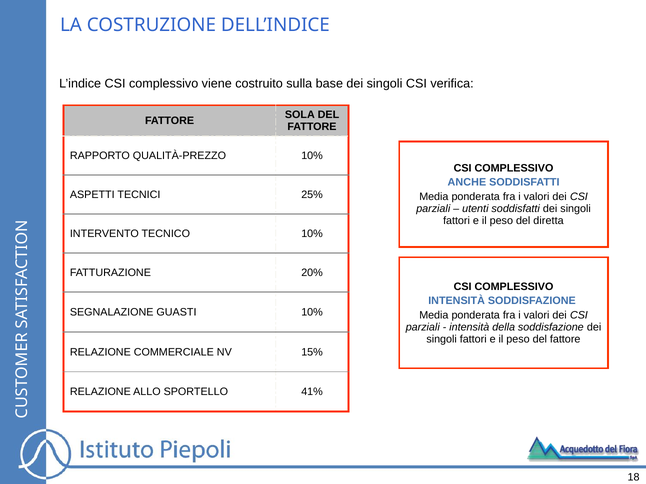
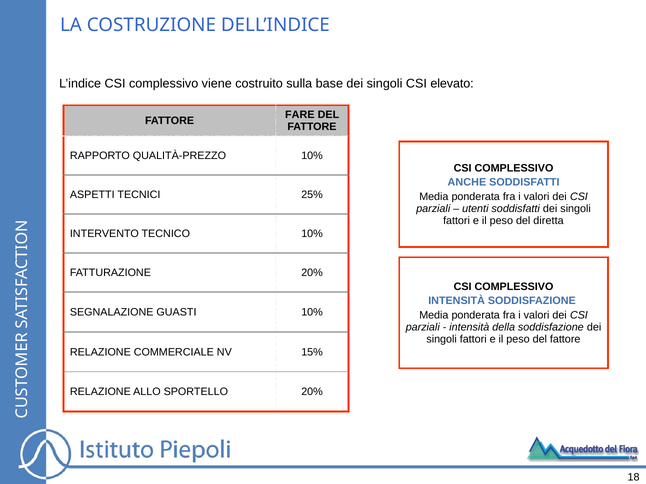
verifica: verifica -> elevato (452, 84)
SOLA: SOLA -> FARE (300, 115)
SPORTELLO 41%: 41% -> 20% (312, 392)
